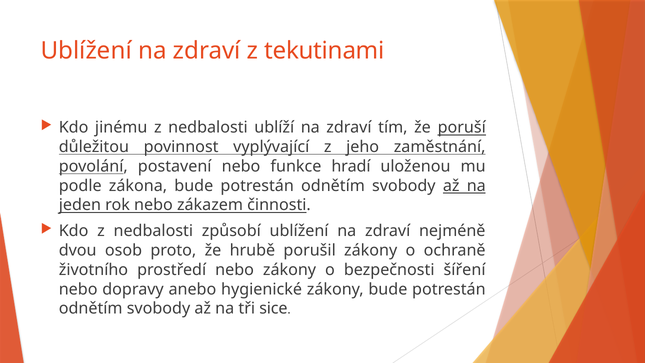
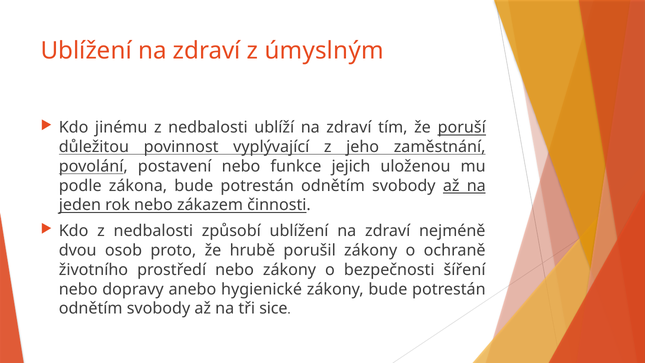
tekutinami: tekutinami -> úmyslným (324, 51)
hradí: hradí -> jejich (351, 166)
